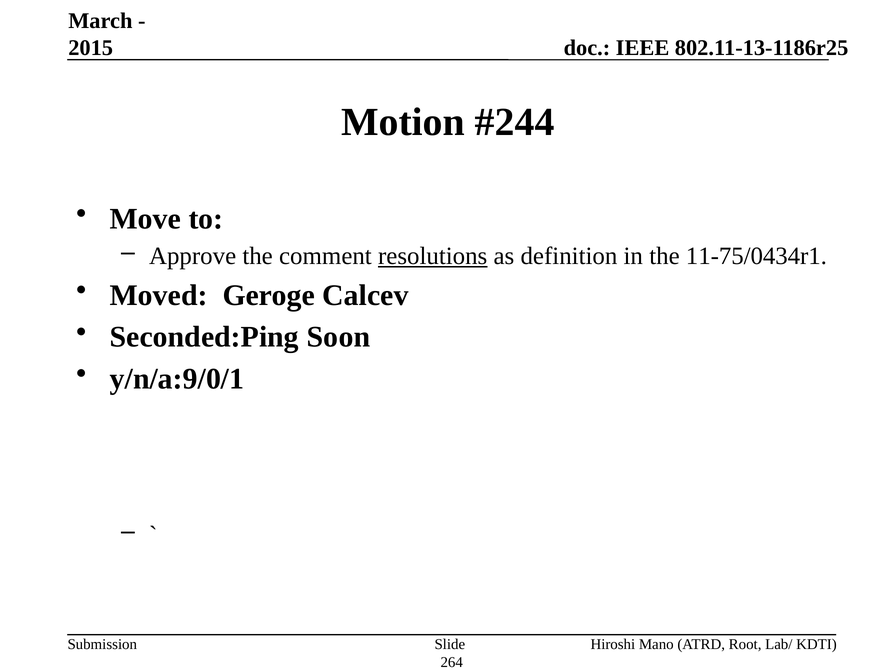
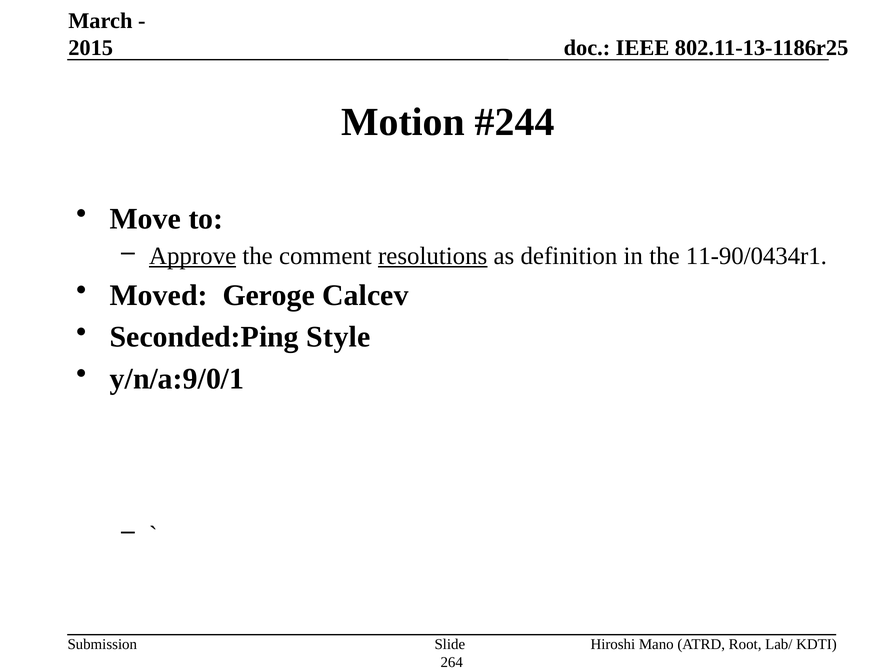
Approve underline: none -> present (193, 256)
11-75/0434r1: 11-75/0434r1 -> 11-90/0434r1 (756, 256)
Soon: Soon -> Style (339, 337)
